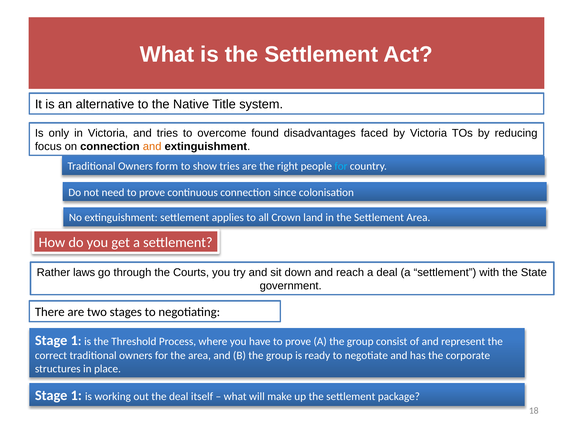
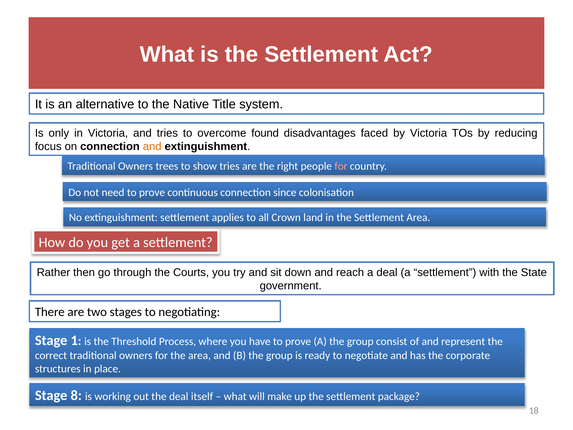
form: form -> trees (167, 166)
for colour: light blue -> pink (341, 166)
laws: laws -> then (84, 272)
1: 1 -> 8 (76, 395)
